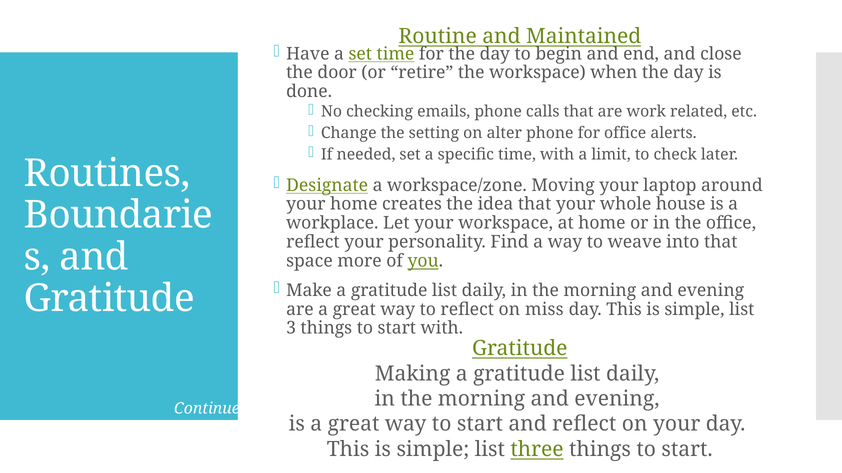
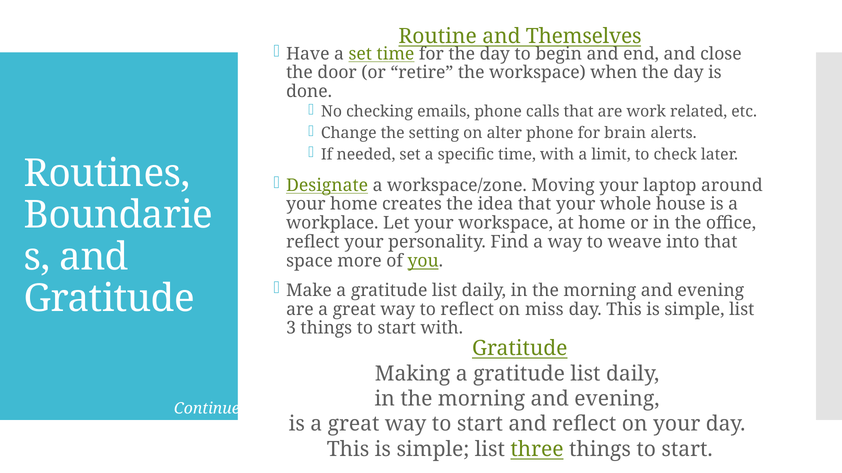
Maintained: Maintained -> Themselves (584, 36)
for office: office -> brain (625, 133)
